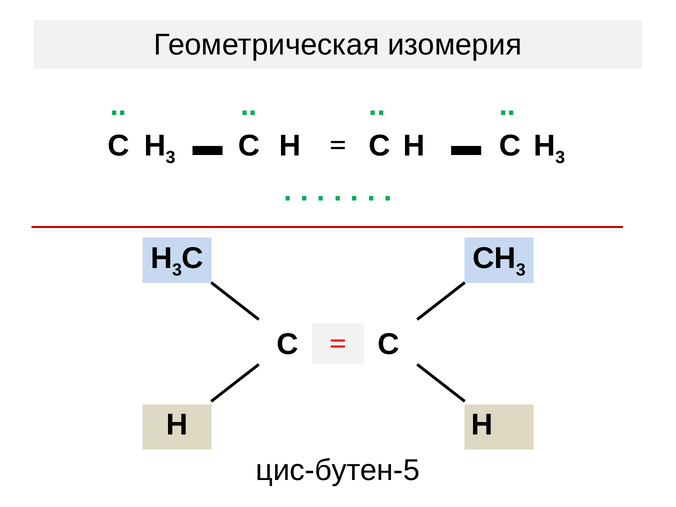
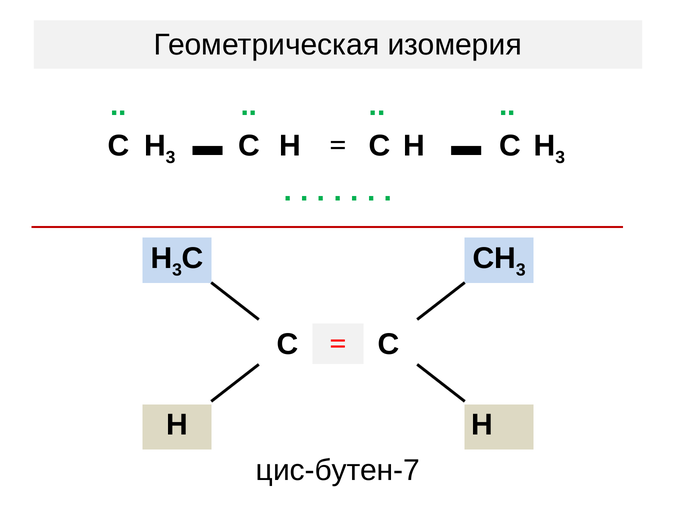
цис-бутен-5: цис-бутен-5 -> цис-бутен-7 (338, 470)
